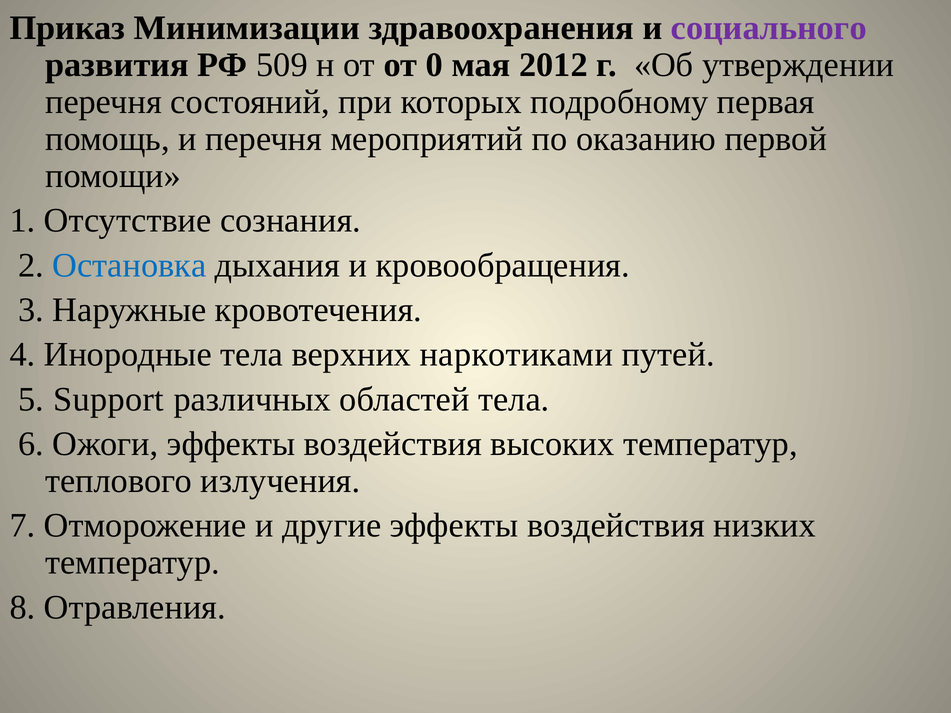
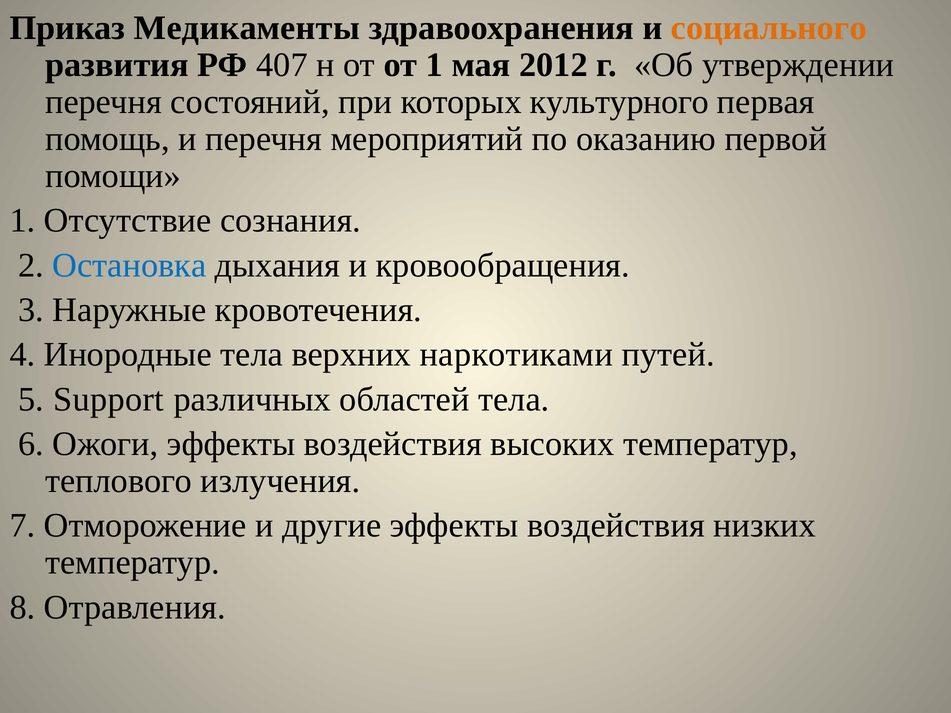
Минимизации: Минимизации -> Медикаменты (247, 28)
социального colour: purple -> orange (769, 28)
509: 509 -> 407 (282, 65)
от 0: 0 -> 1 (434, 65)
подробному: подробному -> культурного (619, 102)
